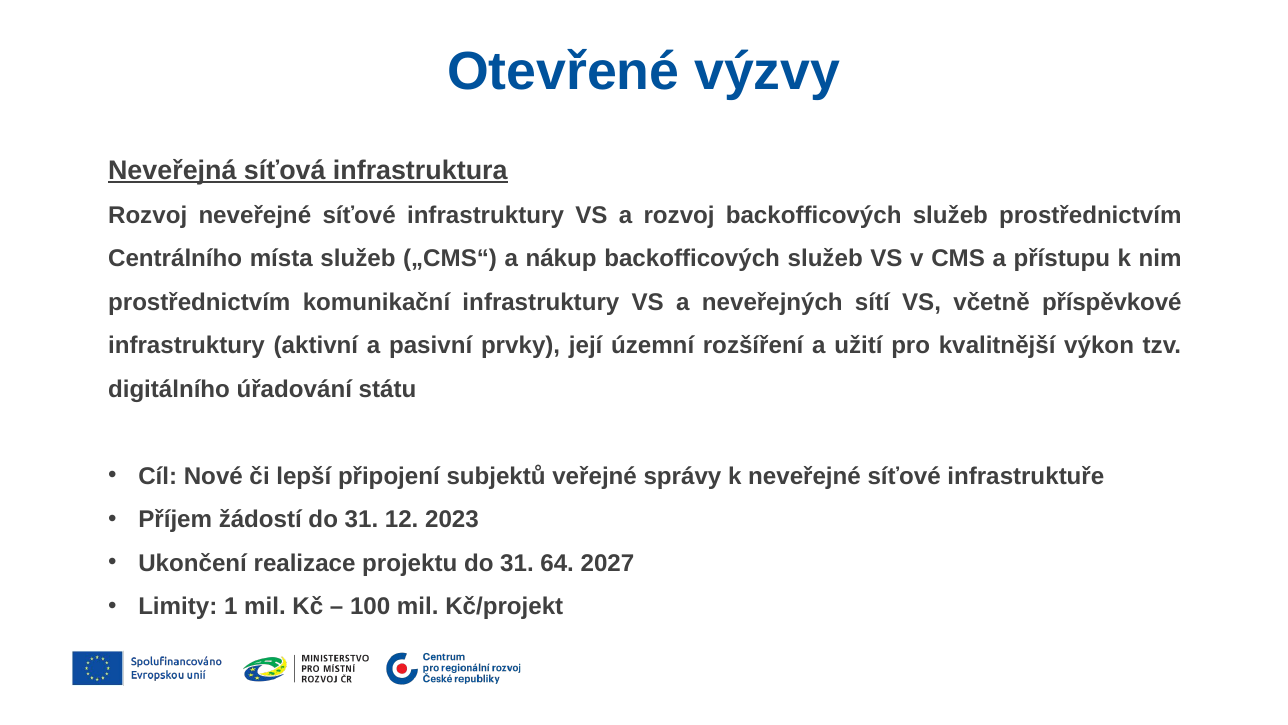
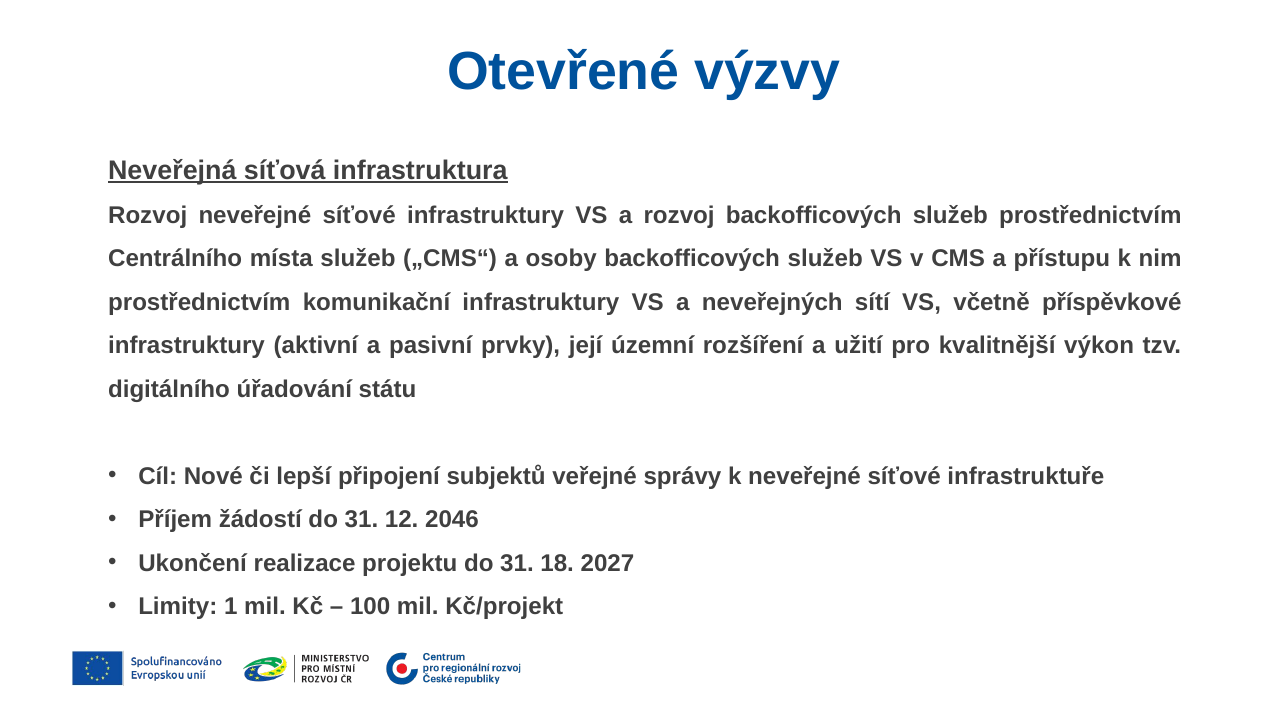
nákup: nákup -> osoby (561, 258)
2023: 2023 -> 2046 (452, 519)
64: 64 -> 18 (557, 563)
